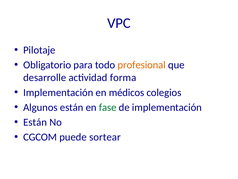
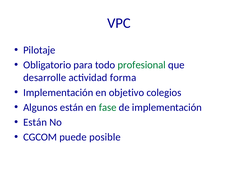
profesional colour: orange -> green (142, 65)
médicos: médicos -> objetivo (127, 92)
sortear: sortear -> posible (105, 137)
